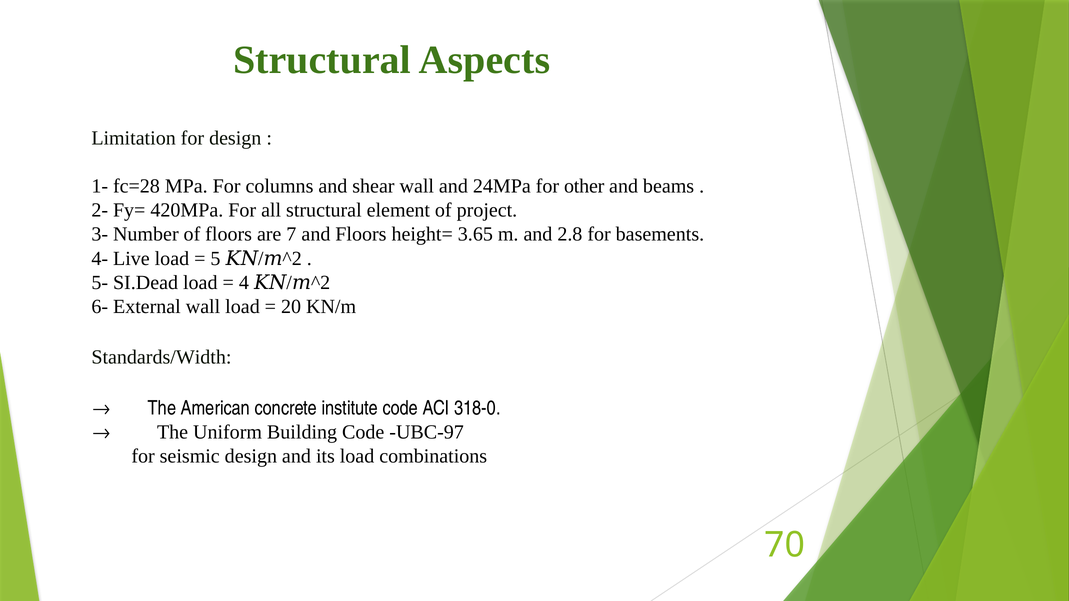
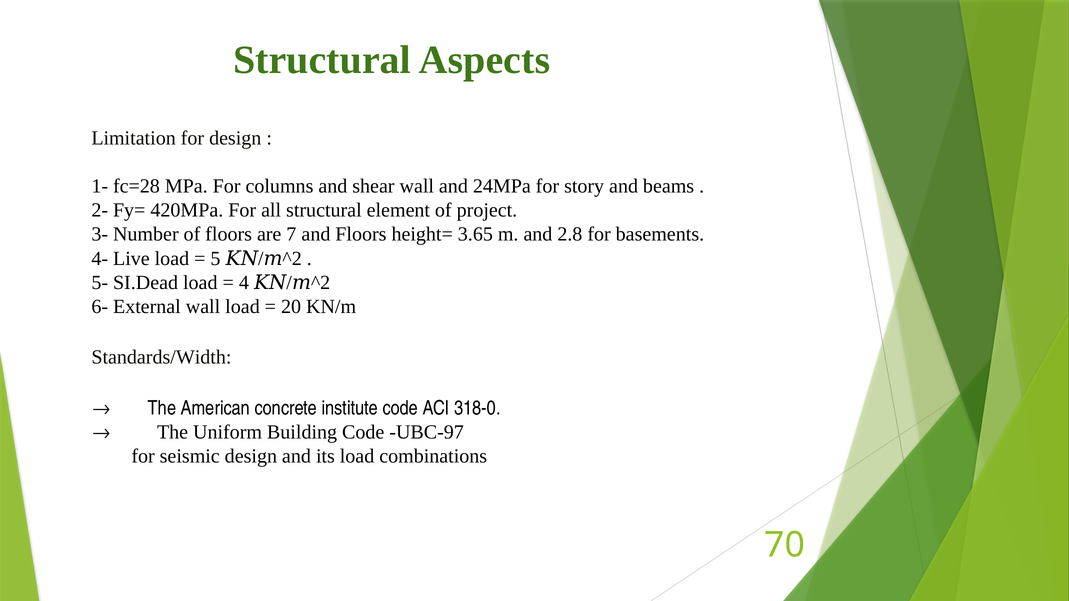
other: other -> story (584, 186)
